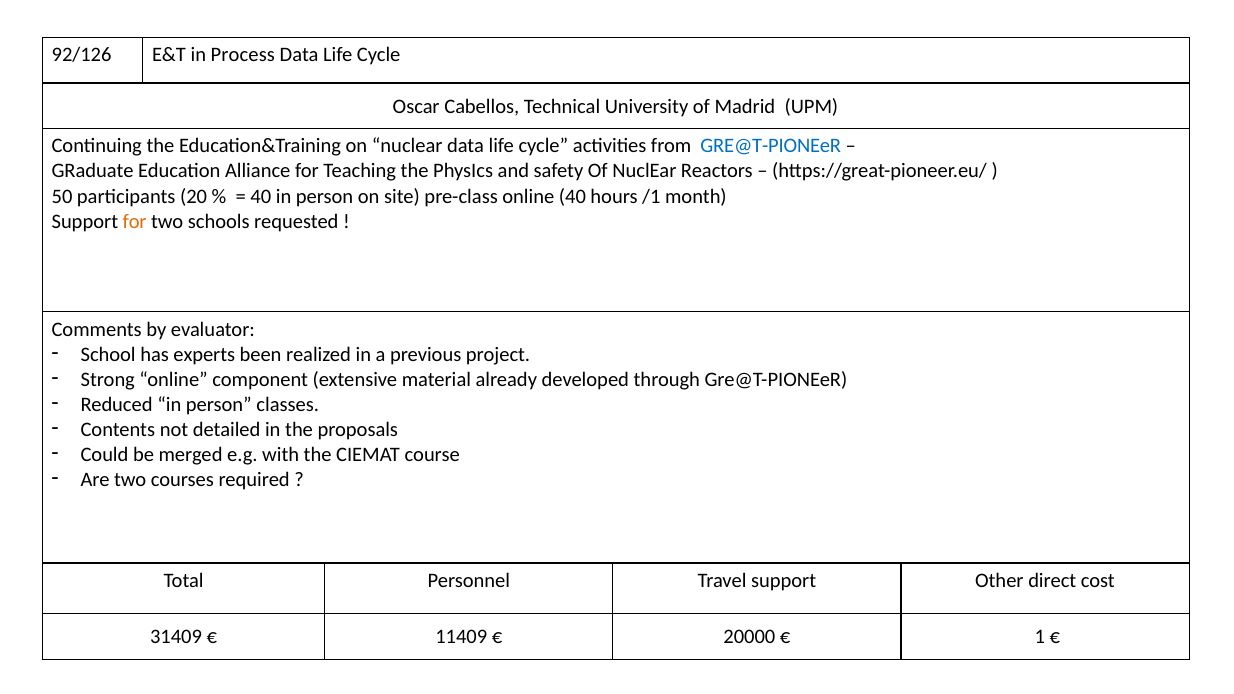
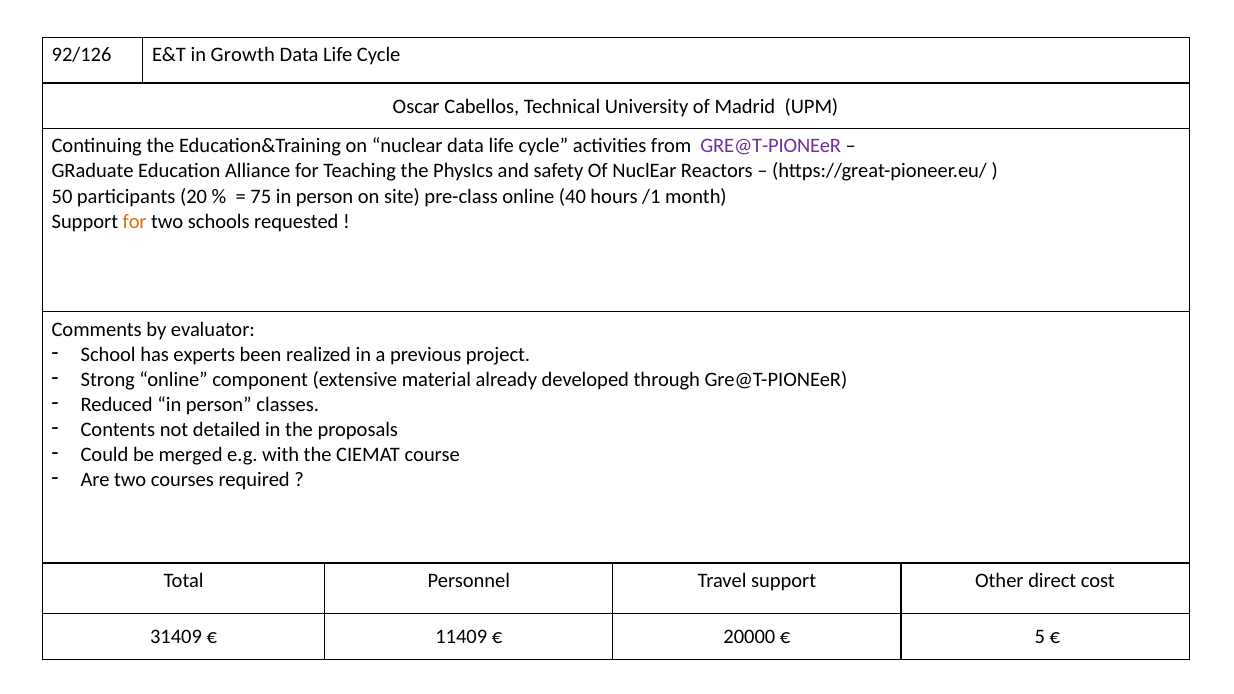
Process: Process -> Growth (243, 55)
GRE@T-PIONEeR colour: blue -> purple (771, 146)
40: 40 -> 75 (261, 196)
1: 1 -> 5 (1040, 637)
